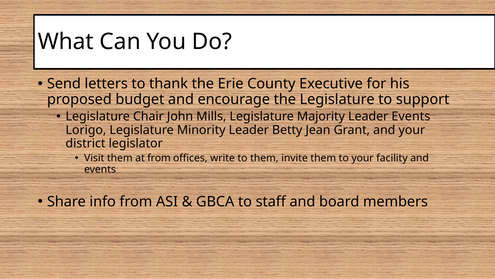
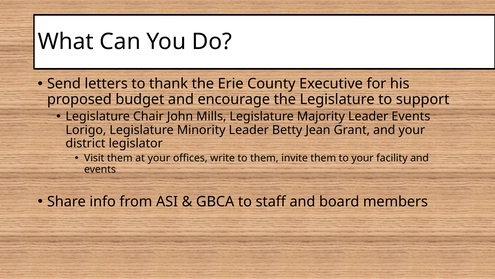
at from: from -> your (159, 158)
